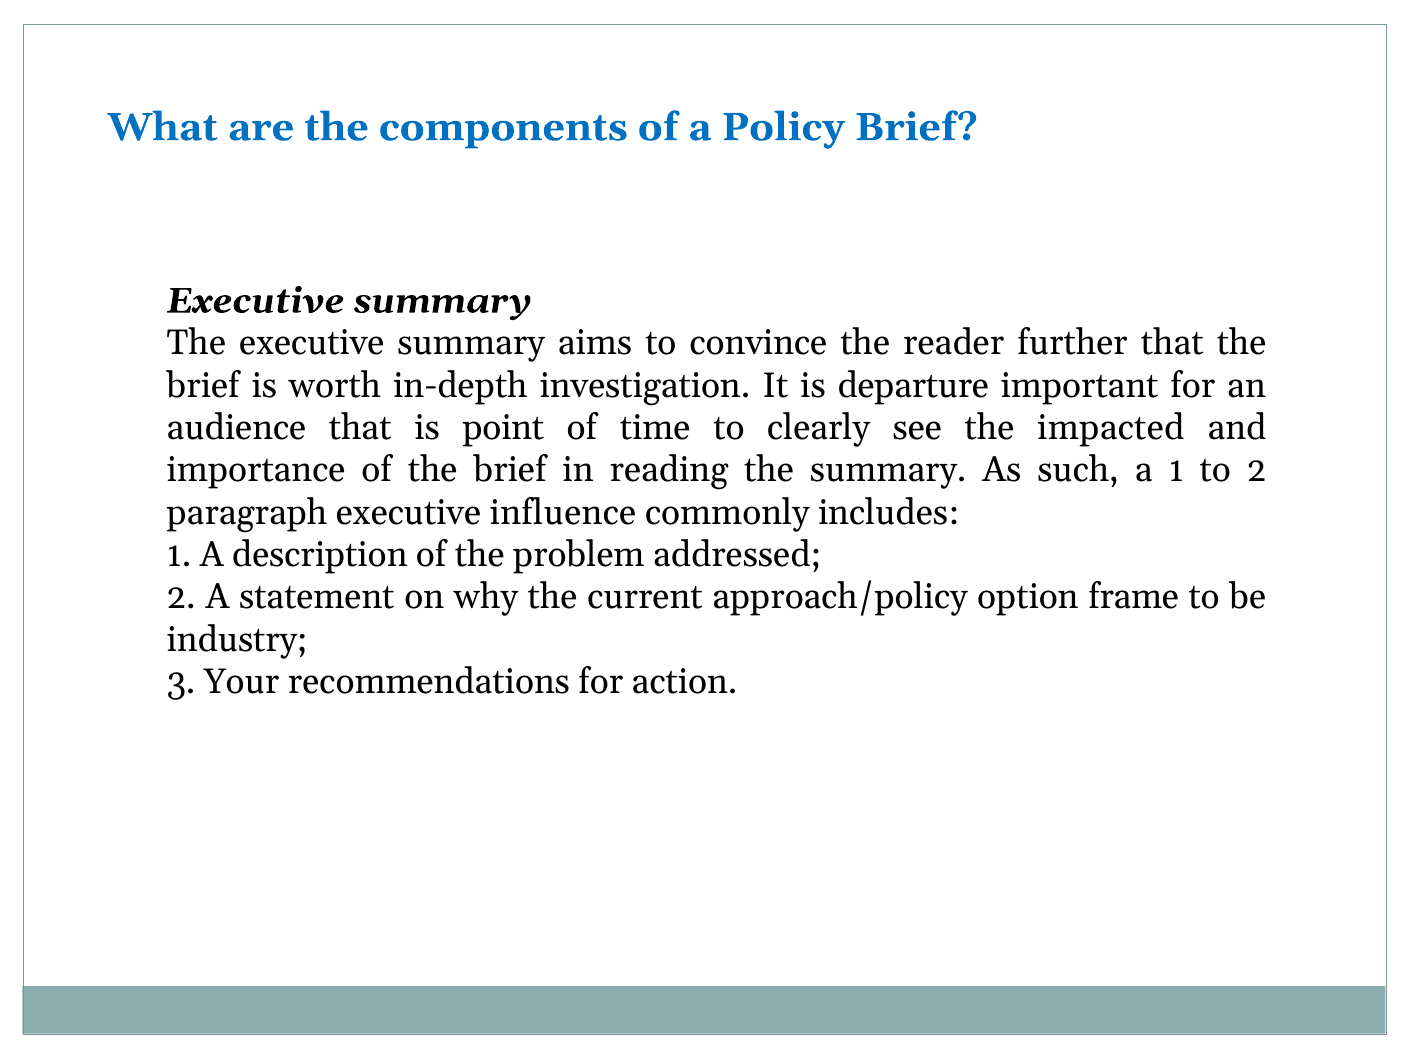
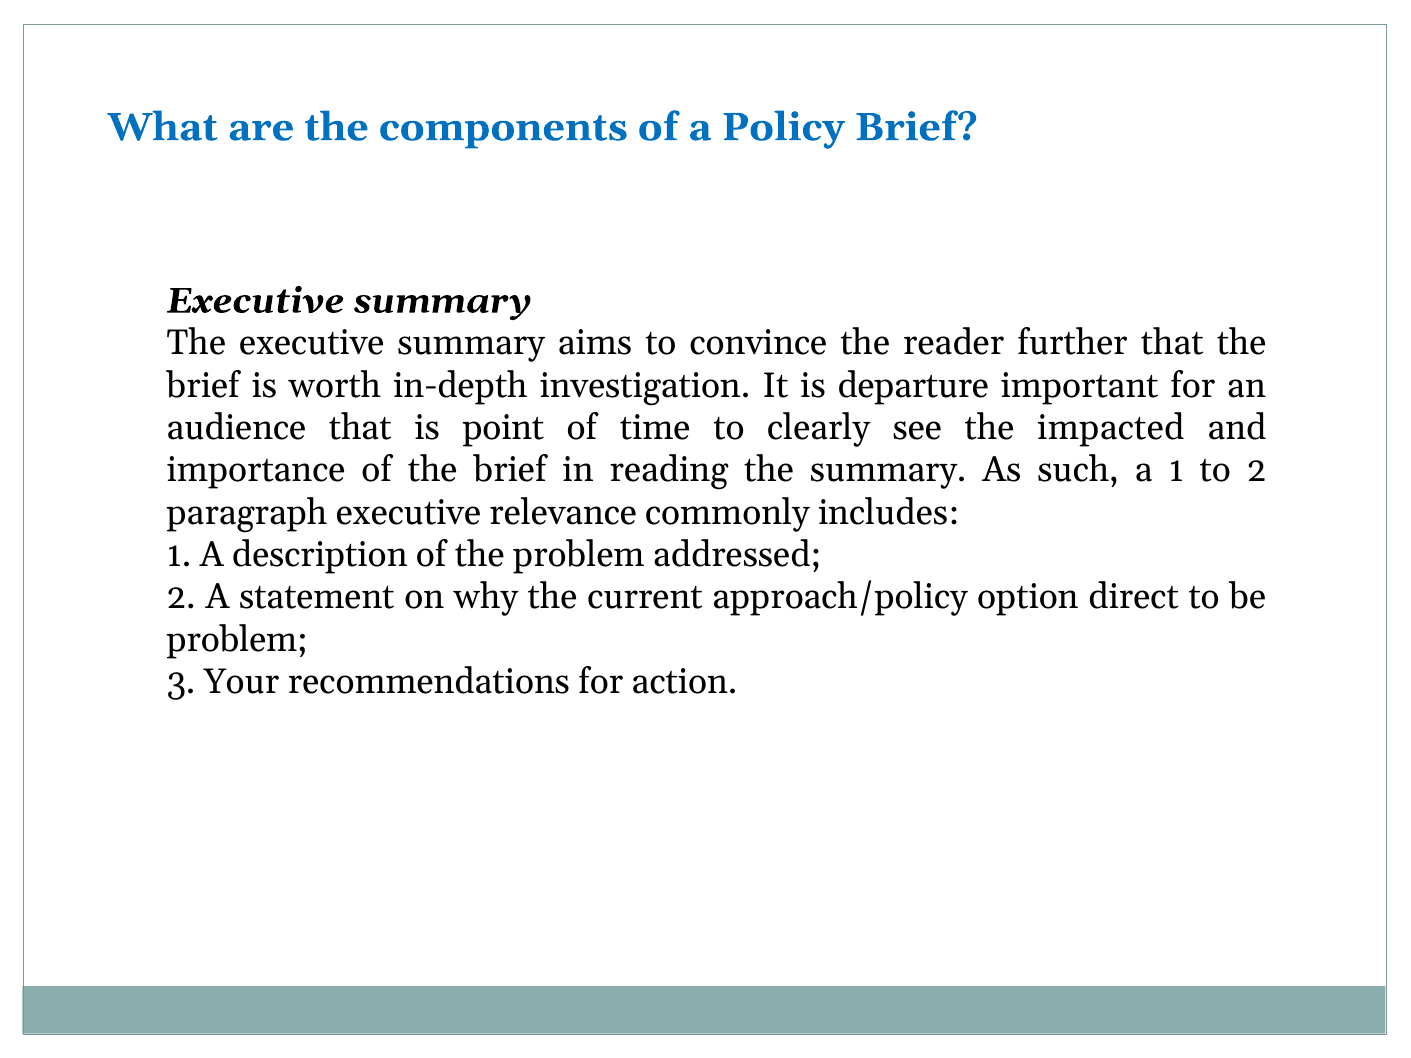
influence: influence -> relevance (563, 513)
frame: frame -> direct (1134, 597)
industry: industry -> problem (237, 640)
